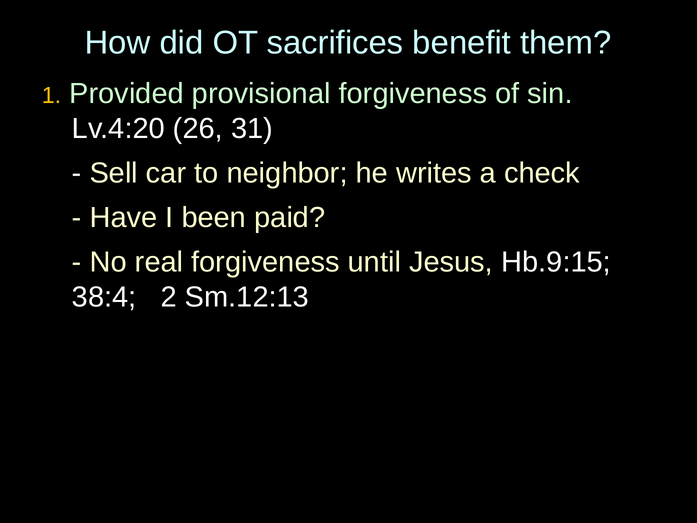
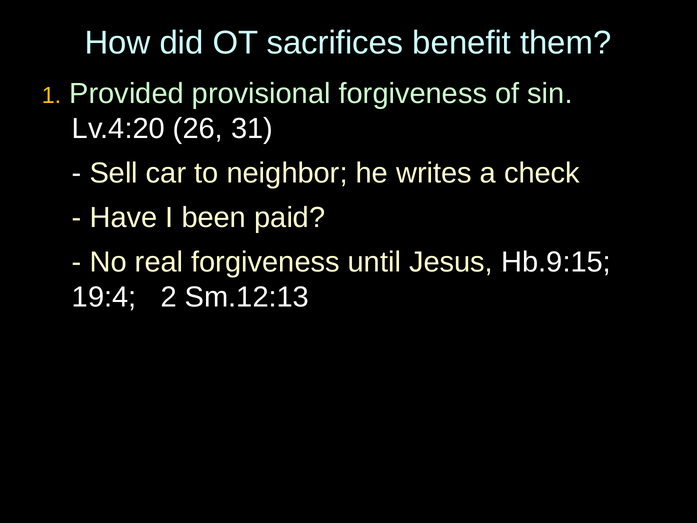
38:4: 38:4 -> 19:4 (104, 297)
